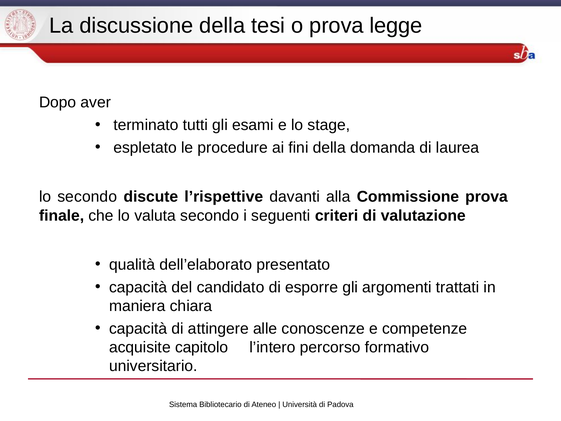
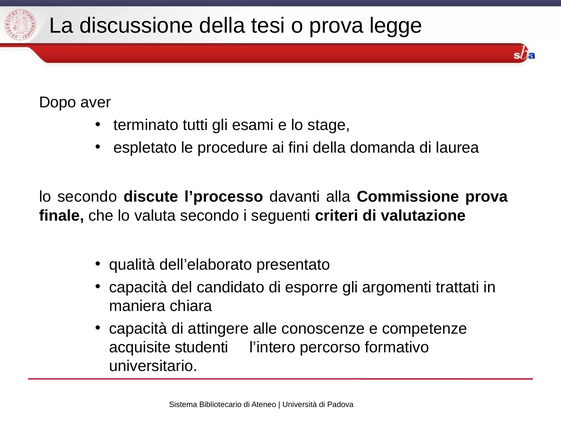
l’rispettive: l’rispettive -> l’processo (224, 197)
capitolo: capitolo -> studenti (202, 347)
